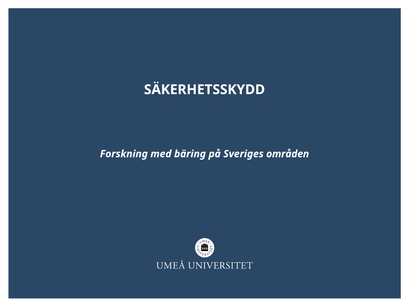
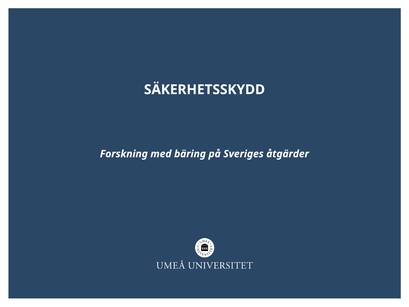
områden: områden -> åtgärder (288, 154)
